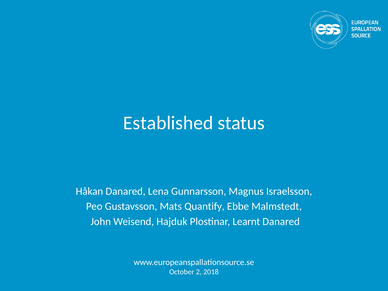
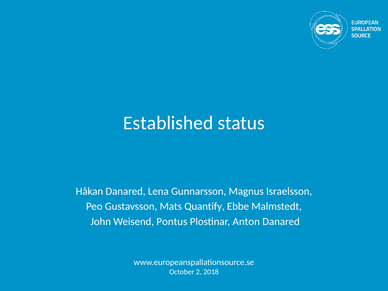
Hajduk: Hajduk -> Pontus (172, 222)
Learnt: Learnt -> Anton (246, 222)
